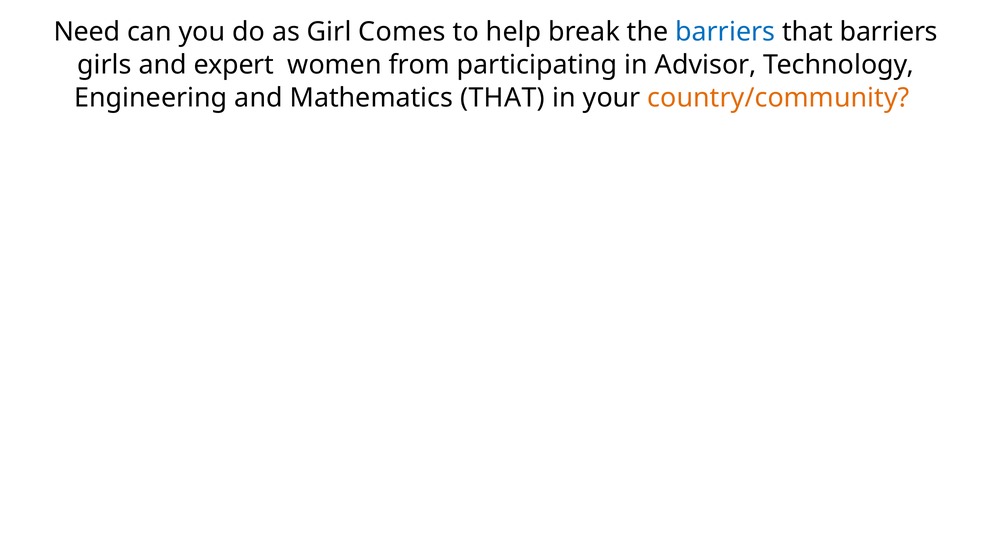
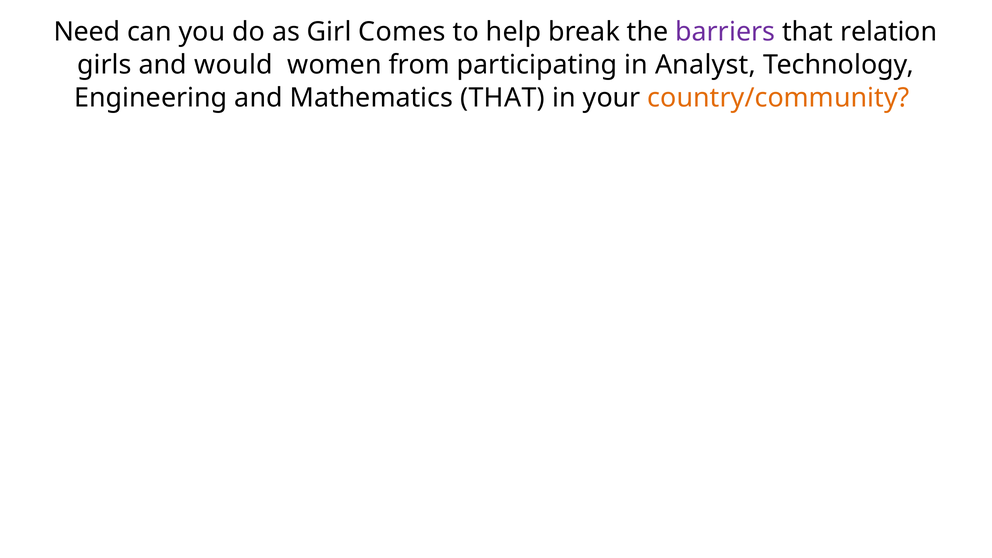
barriers colour: blue -> purple (725, 32)
that barriers: barriers -> relation (889, 32)
expert: expert -> would (233, 65)
Advisor: Advisor -> Analyst (706, 65)
